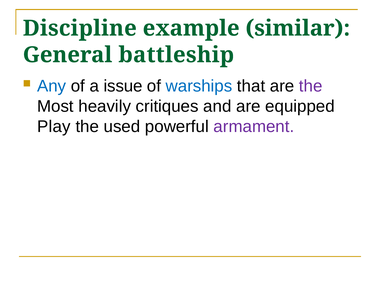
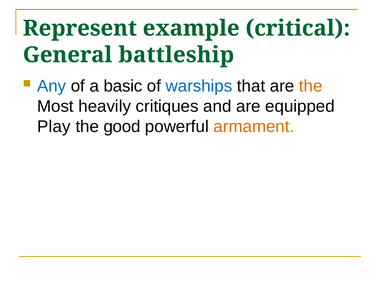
Discipline: Discipline -> Represent (80, 28)
similar: similar -> critical (298, 28)
issue: issue -> basic (123, 86)
the colour: purple -> orange (311, 86)
used: used -> good (122, 127)
armament colour: purple -> orange (254, 127)
